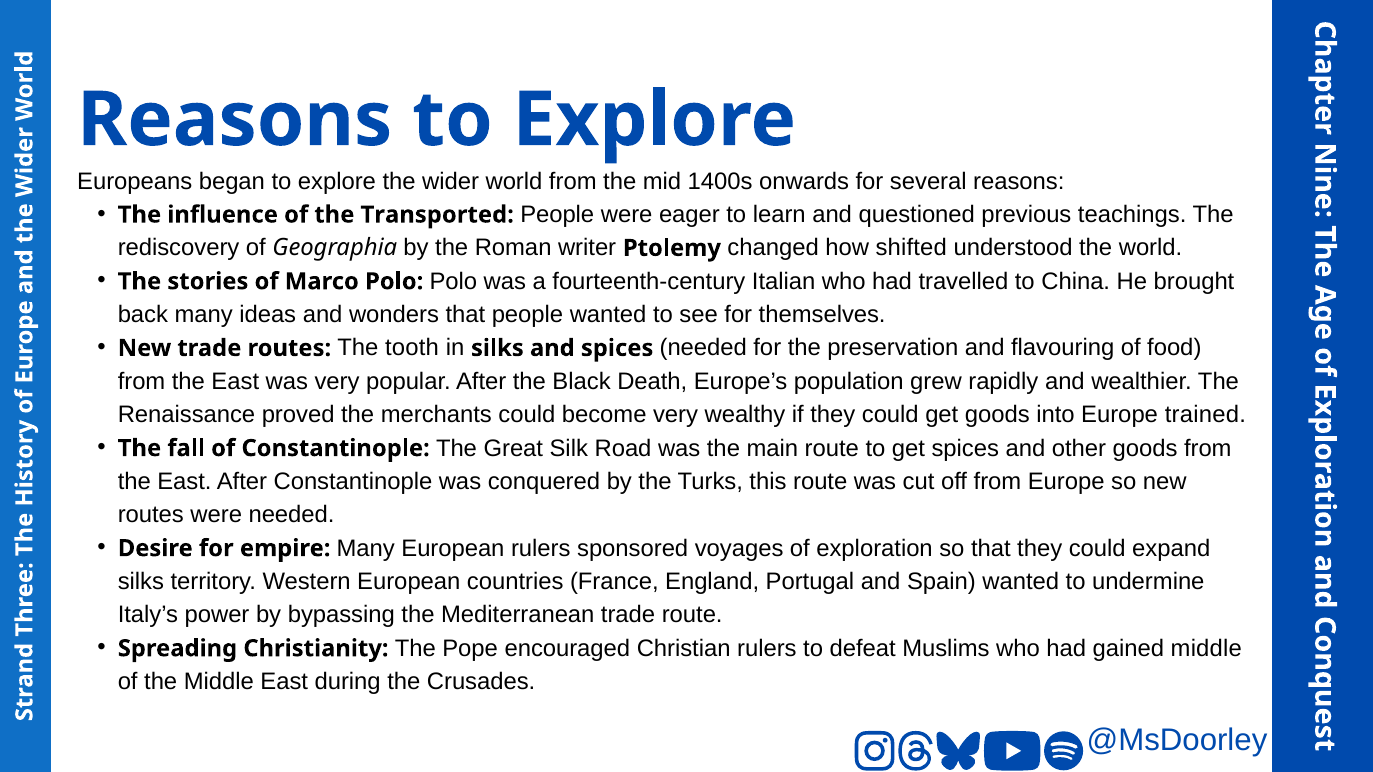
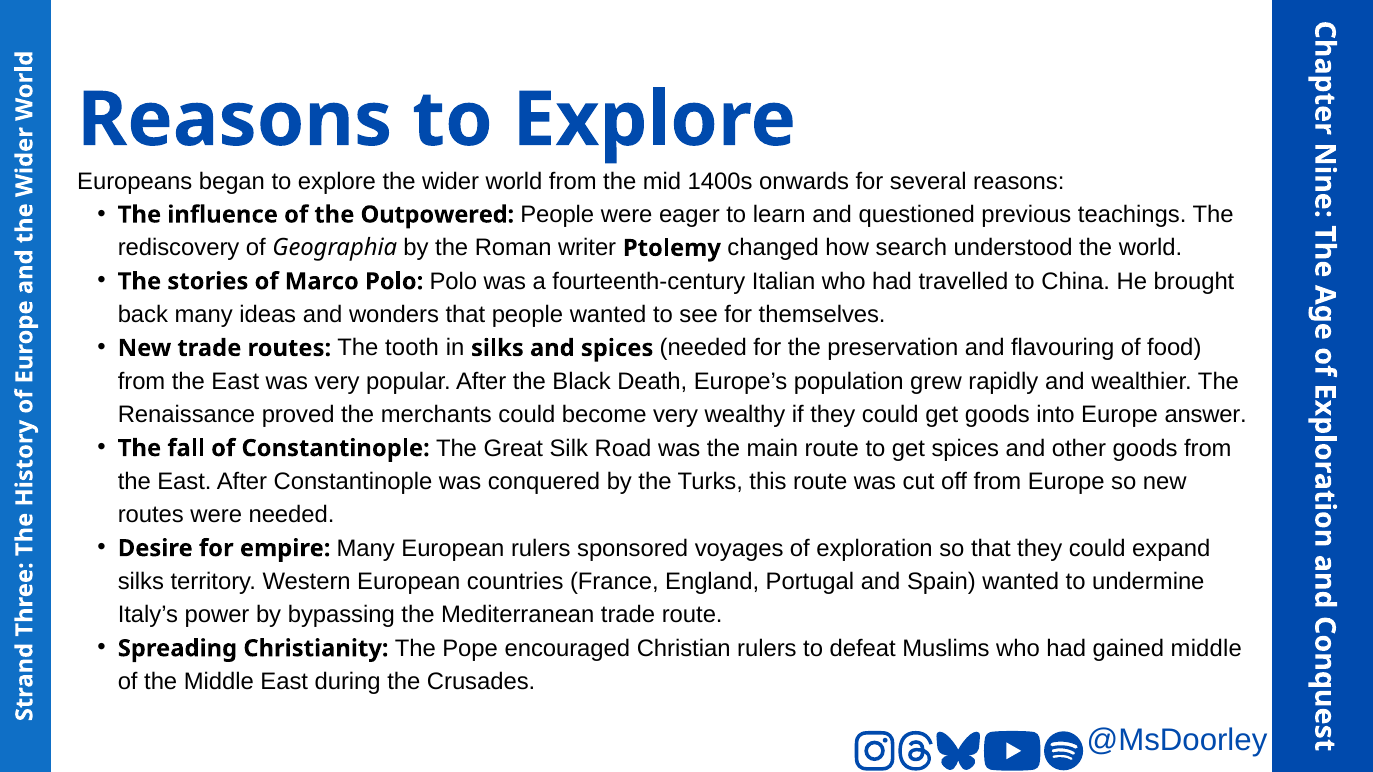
Transported: Transported -> Outpowered (437, 215)
shifted: shifted -> search (911, 248)
trained: trained -> answer (1206, 415)
